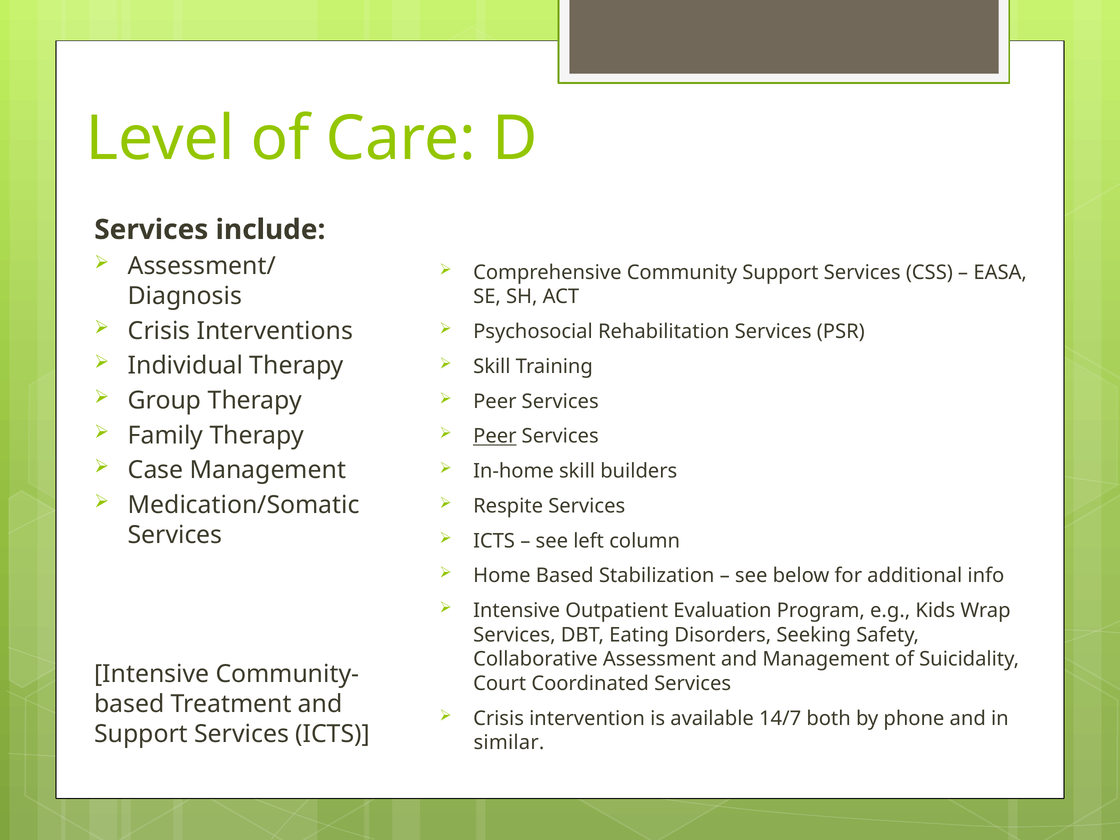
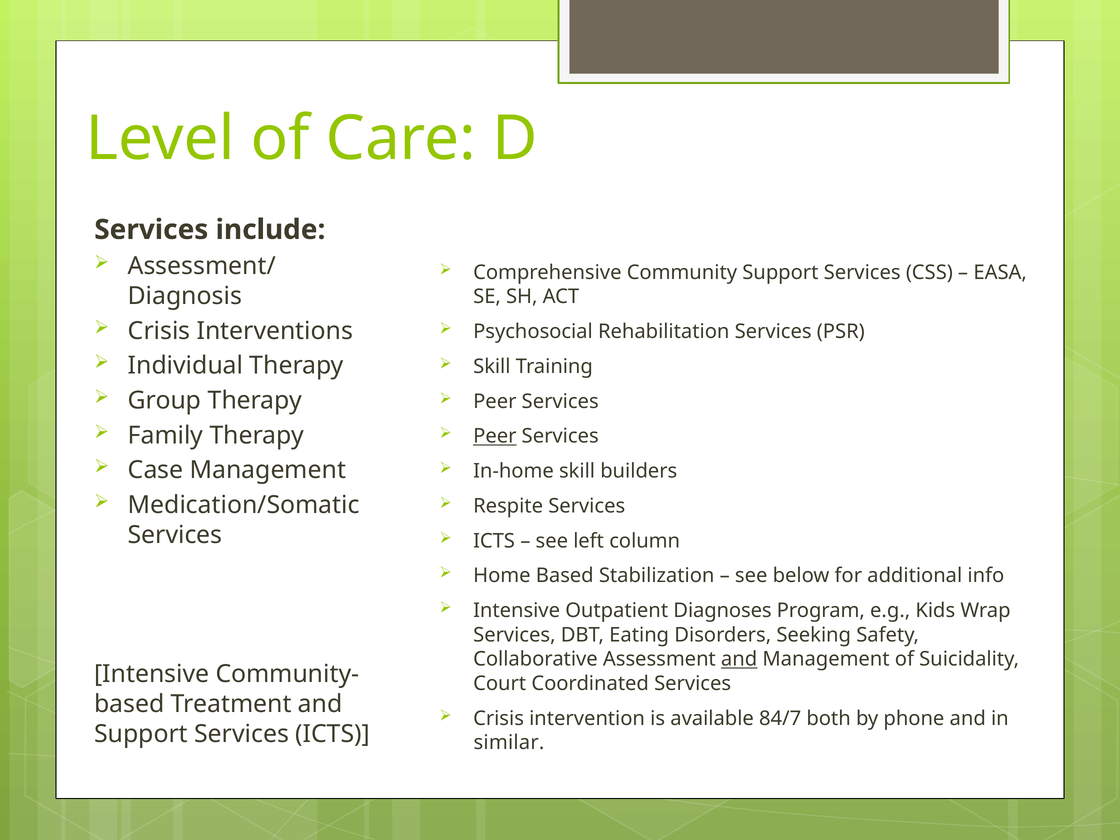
Evaluation: Evaluation -> Diagnoses (722, 611)
and underline: none -> present (739, 659)
14/7: 14/7 -> 84/7 (780, 718)
